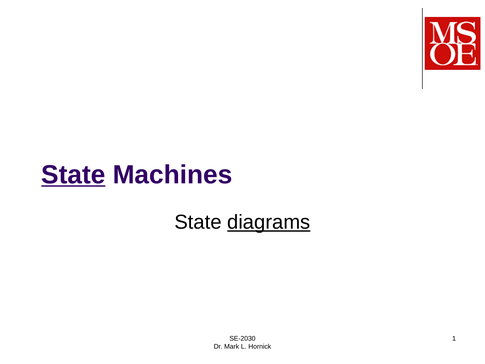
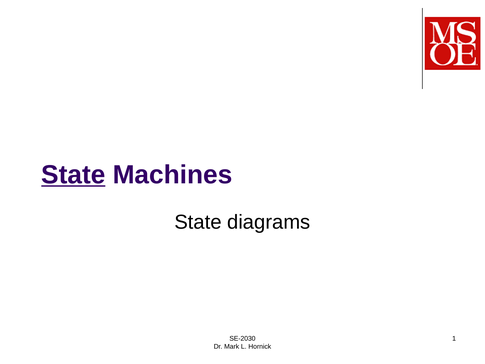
diagrams underline: present -> none (269, 222)
